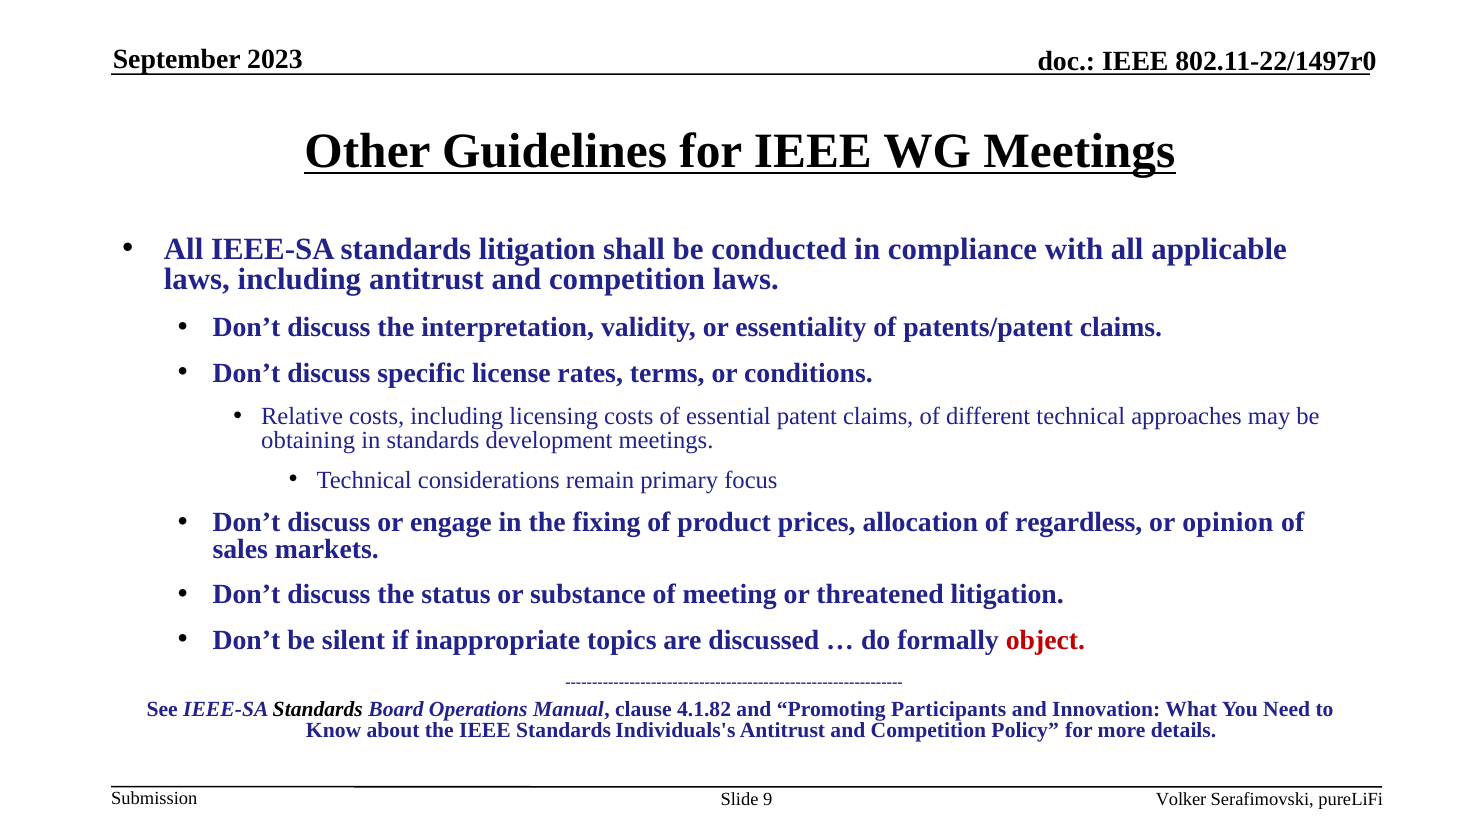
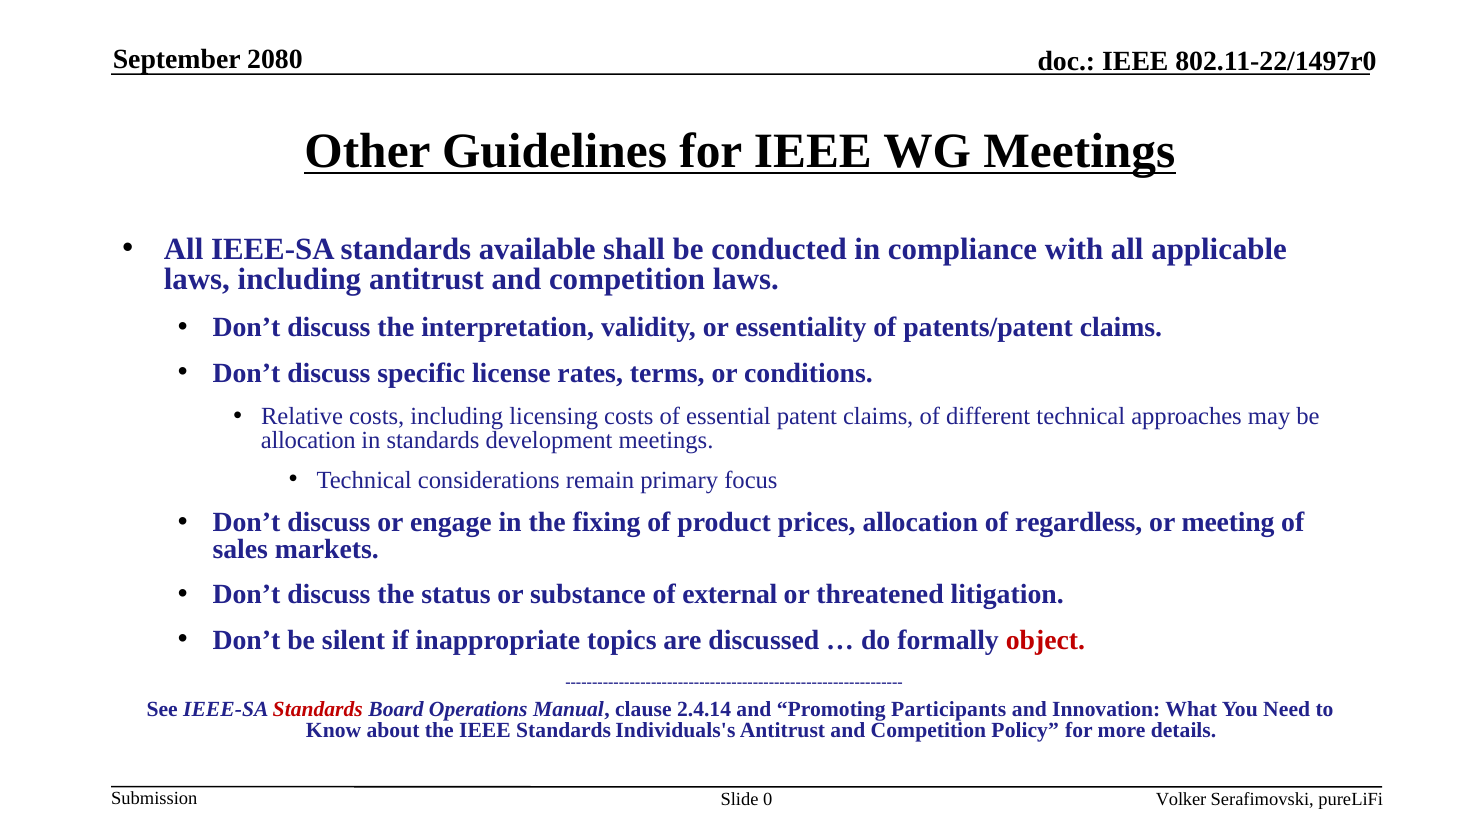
2023: 2023 -> 2080 (275, 59)
standards litigation: litigation -> available (537, 250)
obtaining: obtaining -> allocation (308, 440)
opinion: opinion -> meeting (1228, 523)
meeting: meeting -> external (730, 595)
Standards colour: black -> red (318, 709)
4.1.82: 4.1.82 -> 2.4.14 (704, 709)
9: 9 -> 0 (768, 799)
